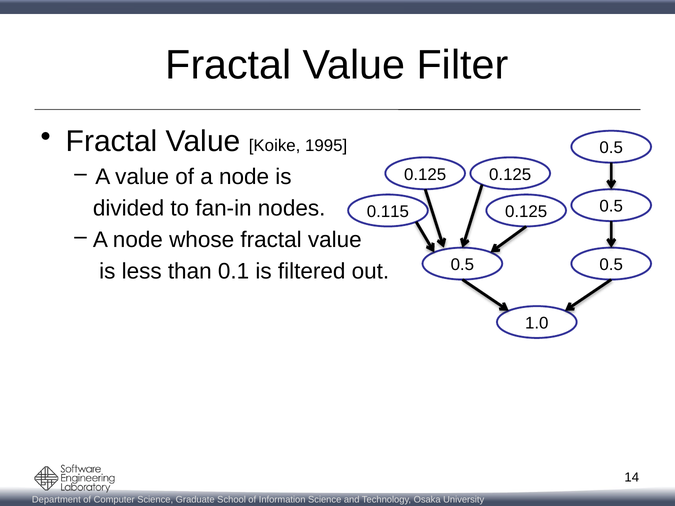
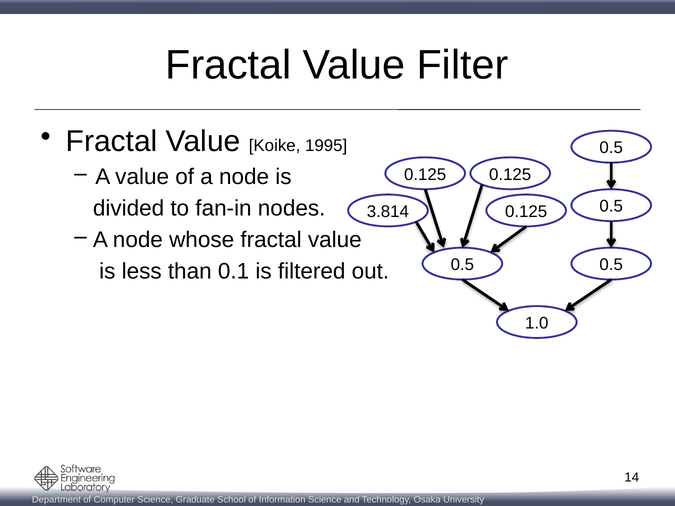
0.115: 0.115 -> 3.814 (388, 212)
